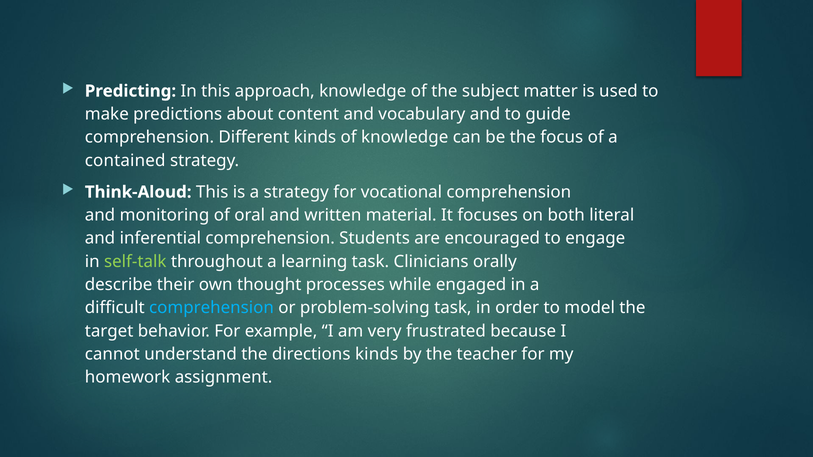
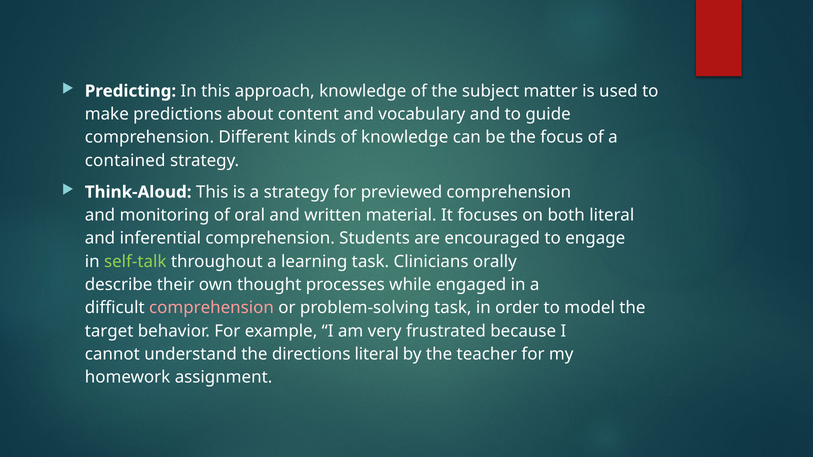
vocational: vocational -> previewed (402, 192)
comprehension colour: light blue -> pink (211, 308)
directions kinds: kinds -> literal (377, 354)
